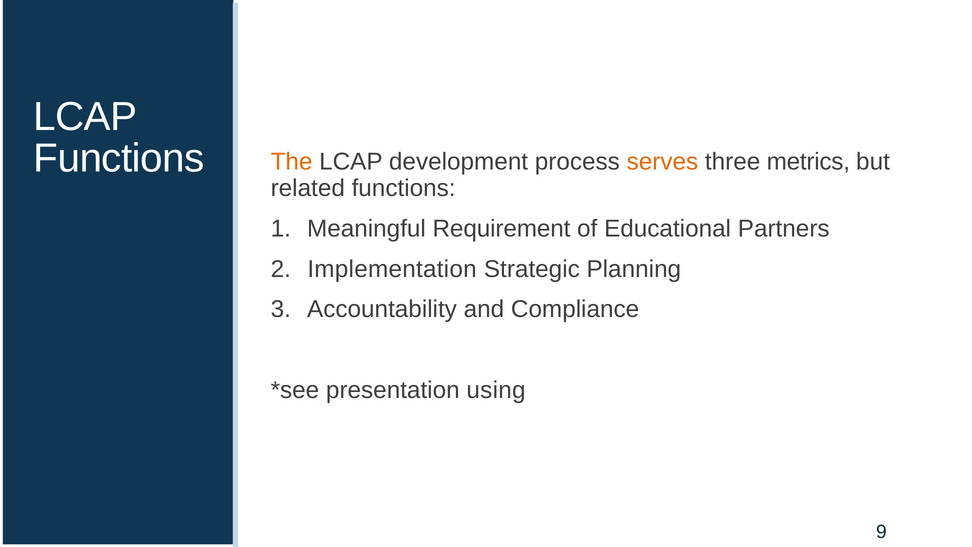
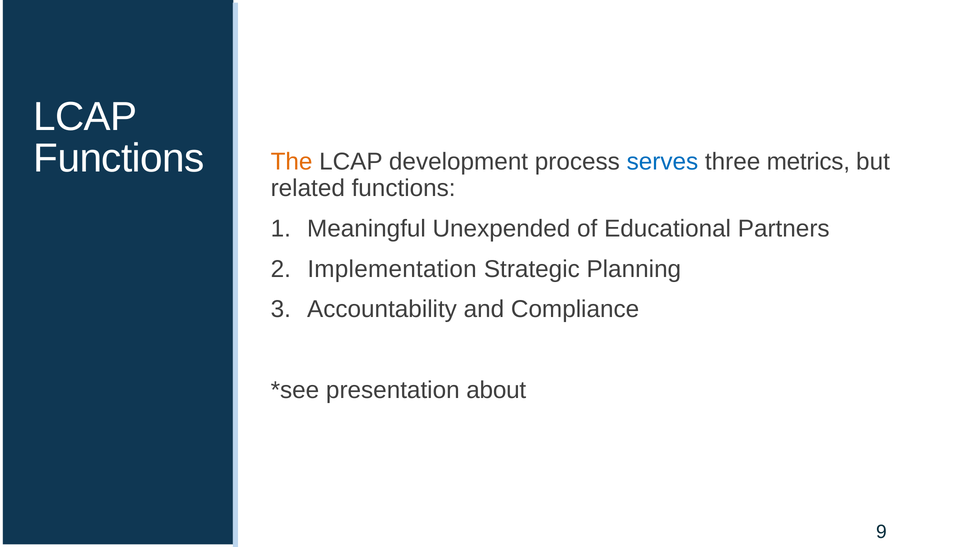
serves colour: orange -> blue (662, 162)
Requirement: Requirement -> Unexpended (501, 228)
using: using -> about (496, 390)
